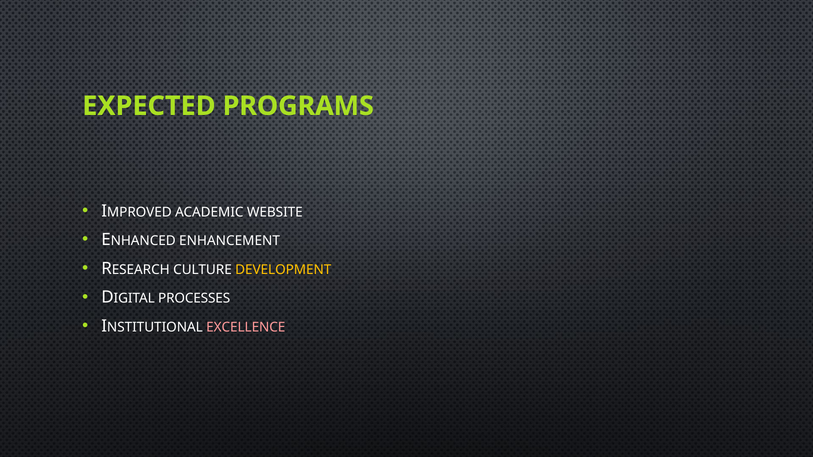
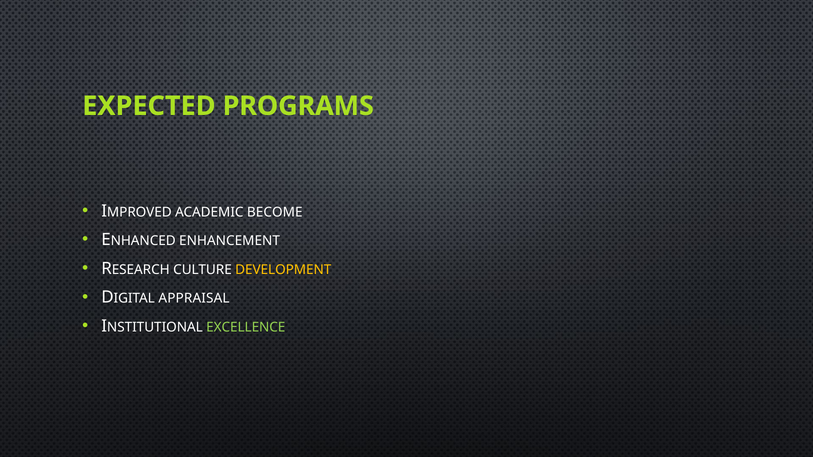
WEBSITE: WEBSITE -> BECOME (275, 212)
PROCESSES: PROCESSES -> APPRAISAL (194, 299)
EXCELLENCE colour: pink -> light green (246, 328)
